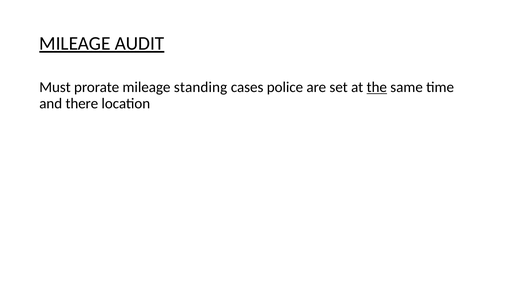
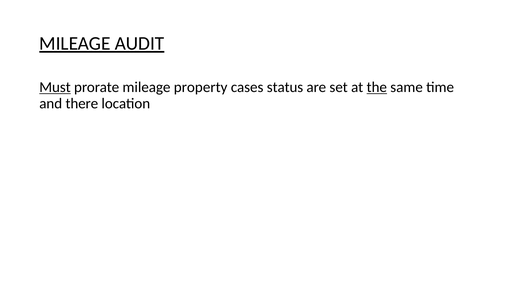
Must underline: none -> present (55, 87)
standing: standing -> property (201, 87)
police: police -> status (285, 87)
